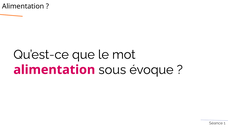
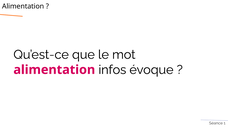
sous: sous -> infos (112, 70)
